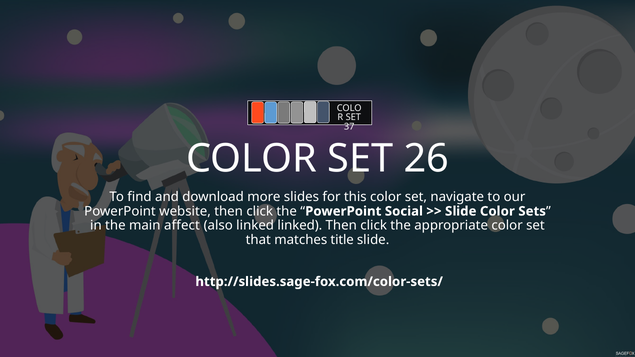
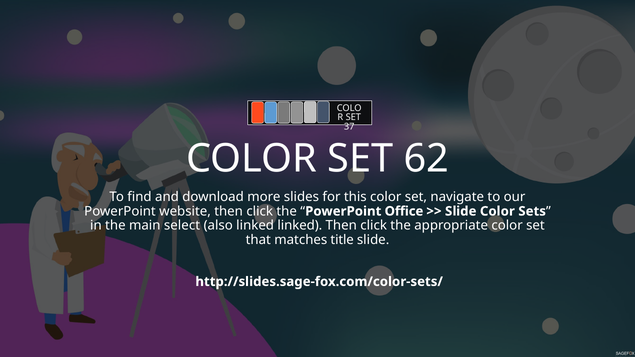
26: 26 -> 62 (426, 159)
Social: Social -> Office (404, 211)
affect: affect -> select (182, 226)
